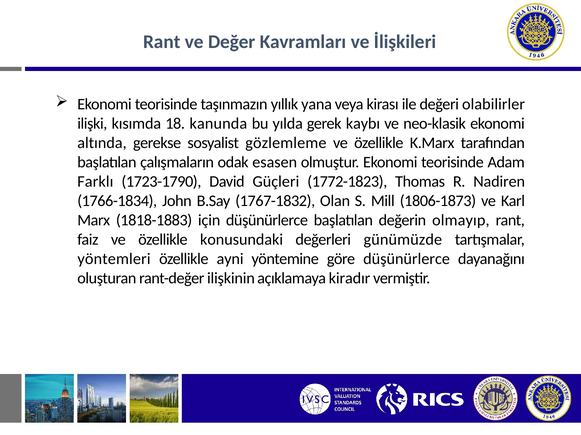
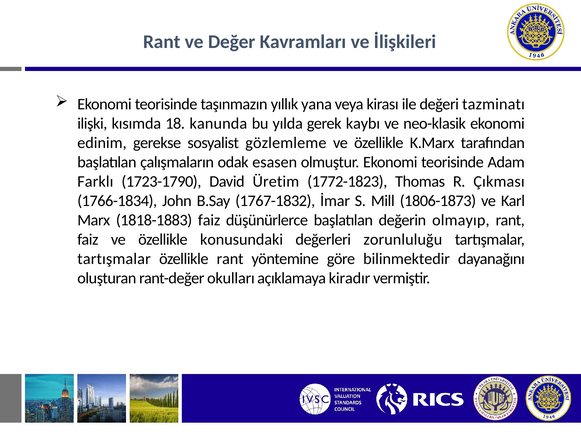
olabilirler: olabilirler -> tazminatı (493, 104)
altında: altında -> edinim (102, 143)
Güçleri: Güçleri -> Üretim (276, 182)
Nadiren: Nadiren -> Çıkması (499, 182)
Olan: Olan -> İmar (335, 201)
1818-1883 için: için -> faiz (209, 220)
günümüzde: günümüzde -> zorunluluğu (403, 240)
yöntemleri: yöntemleri -> tartışmalar (114, 259)
özellikle ayni: ayni -> rant (230, 259)
göre düşünürlerce: düşünürlerce -> bilinmektedir (407, 259)
ilişkinin: ilişkinin -> okulları (231, 279)
